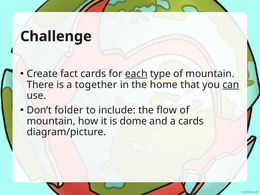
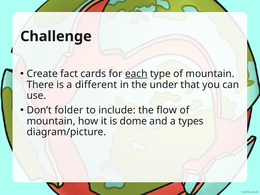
together: together -> different (96, 85)
home: home -> under (164, 85)
can underline: present -> none (231, 85)
a cards: cards -> types (191, 121)
